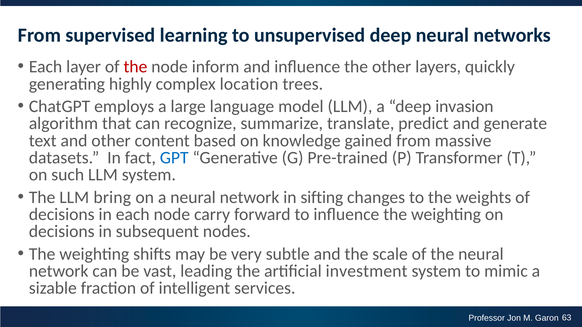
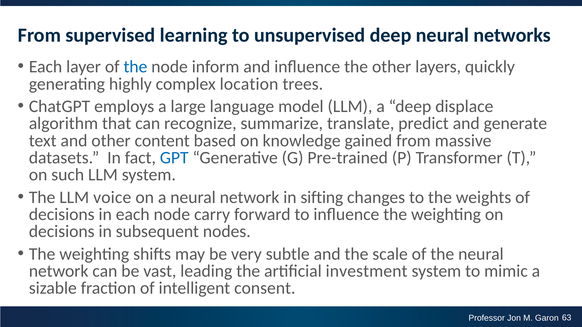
the colour: red -> blue (135, 67)
invasion: invasion -> displace (464, 107)
bring: bring -> voice (112, 198)
services: services -> consent (265, 288)
